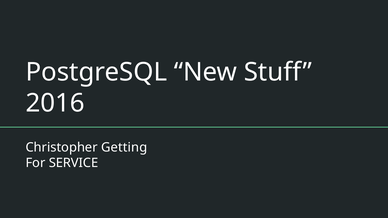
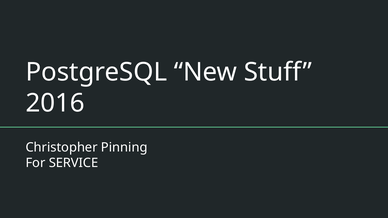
Getting: Getting -> Pinning (124, 148)
